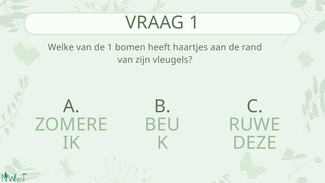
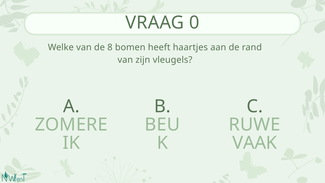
VRAAG 1: 1 -> 0 (194, 23)
de 1: 1 -> 8 (110, 47)
DEZE: DEZE -> VAAK (255, 143)
